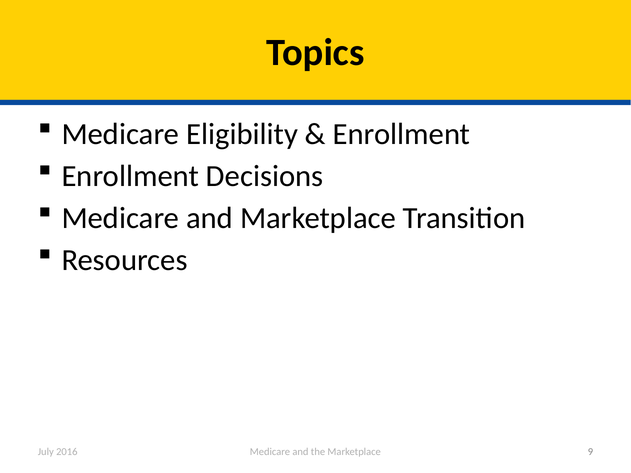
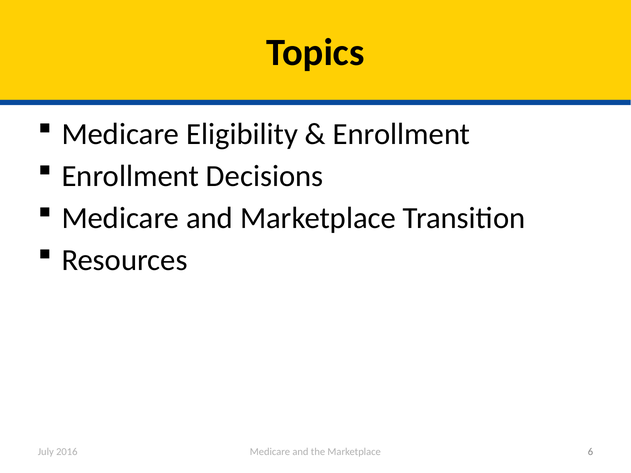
9: 9 -> 6 (591, 452)
